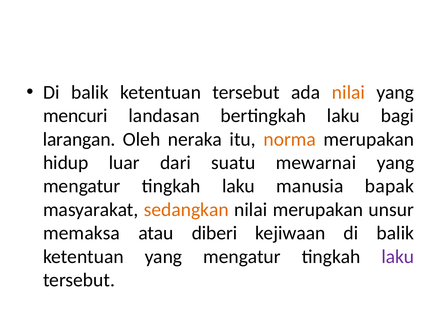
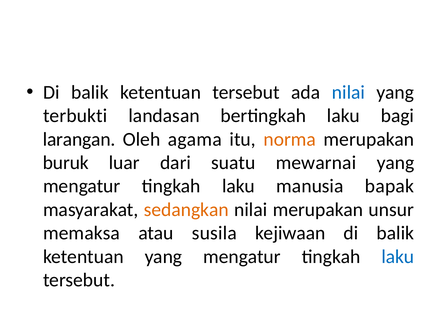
nilai colour: orange -> blue (348, 93)
mencuri: mencuri -> terbukti (75, 116)
neraka: neraka -> agama (195, 140)
hidup: hidup -> buruk (66, 163)
diberi: diberi -> susila (214, 234)
laku colour: purple -> blue (398, 257)
